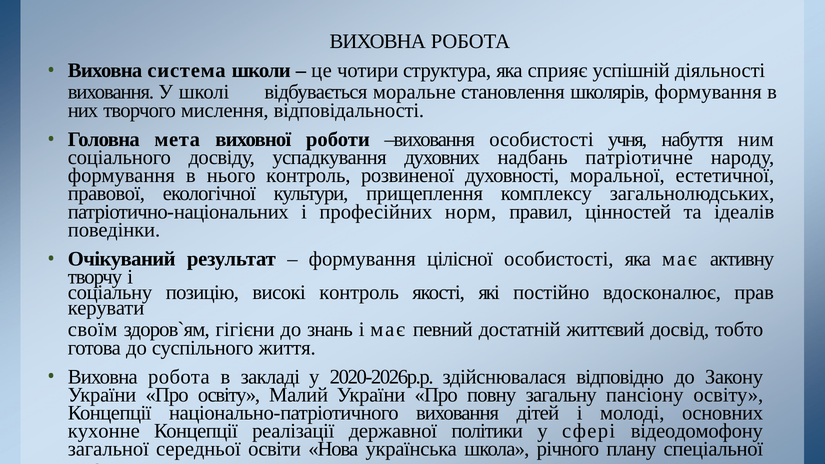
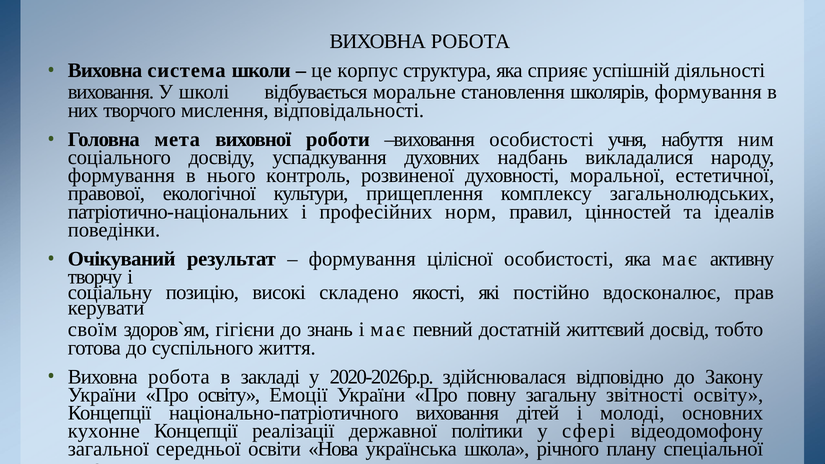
чотири: чотири -> корпус (368, 71)
патріотичне: патріотичне -> викладалися (639, 158)
високі контроль: контроль -> складено (359, 293)
Малий: Малий -> Емоції (299, 395)
пансіону: пансіону -> звітності (645, 395)
